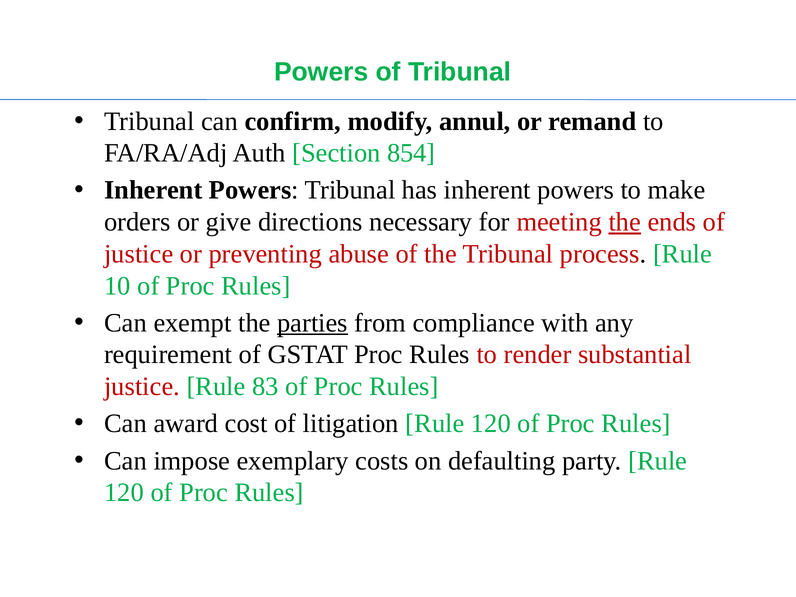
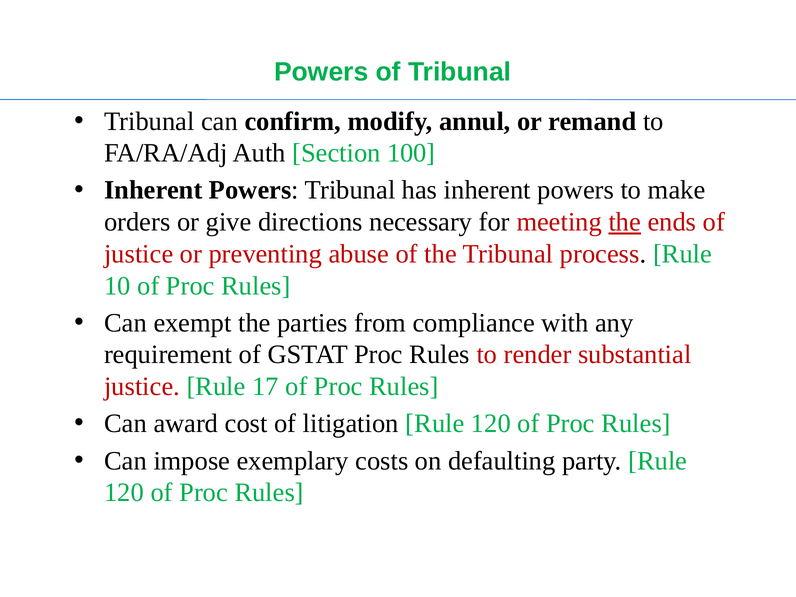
854: 854 -> 100 (411, 153)
parties underline: present -> none (313, 323)
83: 83 -> 17 (265, 387)
